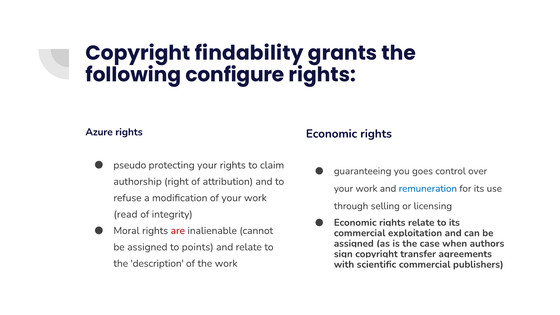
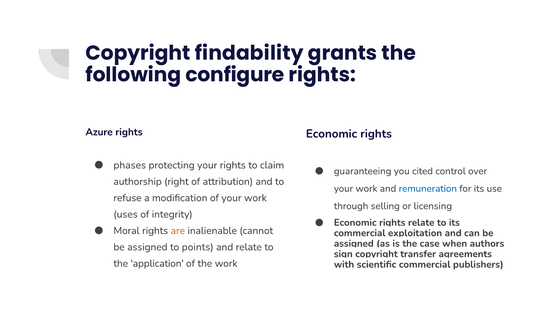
pseudo: pseudo -> phases (130, 165)
goes: goes -> cited (422, 171)
read: read -> uses (126, 214)
are colour: red -> orange (178, 231)
description: description -> application (157, 263)
